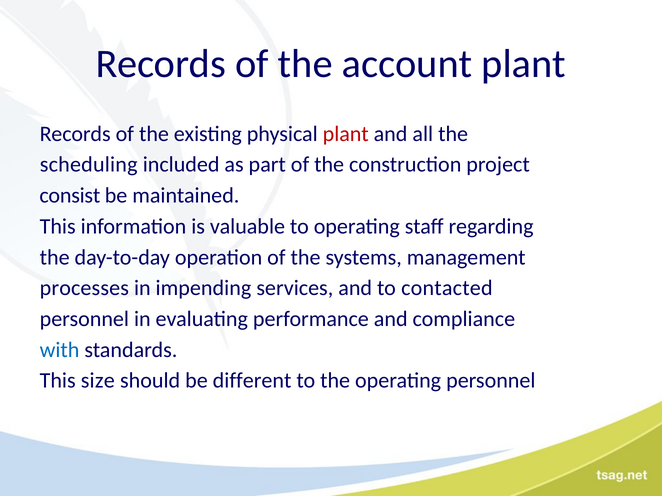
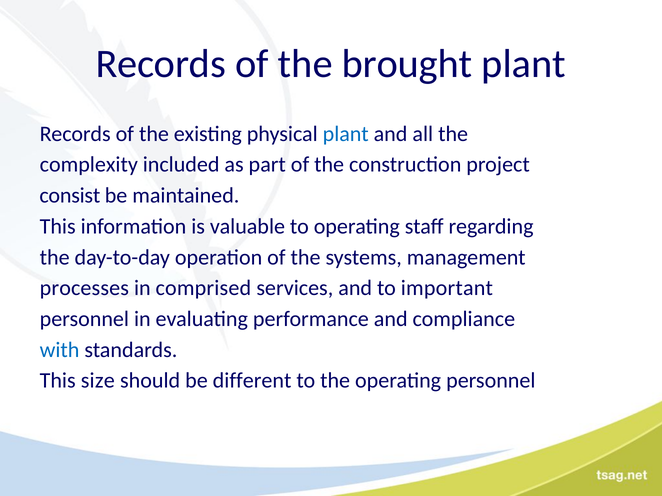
account: account -> brought (407, 64)
plant colour: red -> blue (346, 134)
scheduling: scheduling -> complexity (89, 165)
impending: impending -> comprised (203, 288)
contacted: contacted -> important (447, 288)
